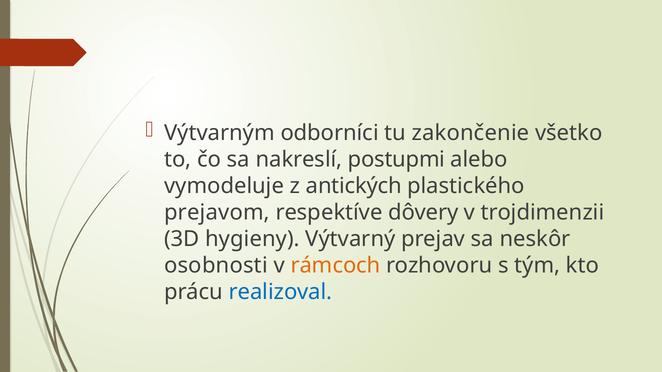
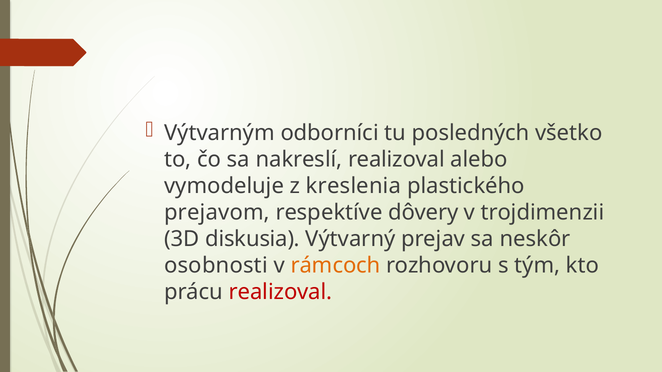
zakončenie: zakončenie -> posledných (471, 133)
nakreslí postupmi: postupmi -> realizoval (396, 160)
antických: antických -> kreslenia (354, 186)
hygieny: hygieny -> diskusia (253, 239)
realizoval colour: blue -> red (281, 292)
